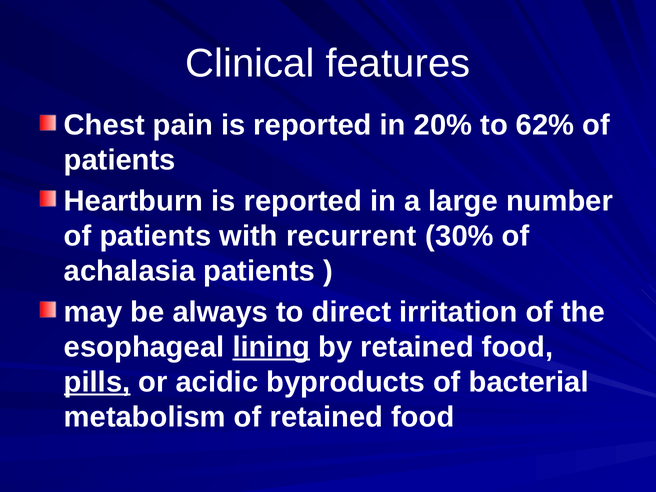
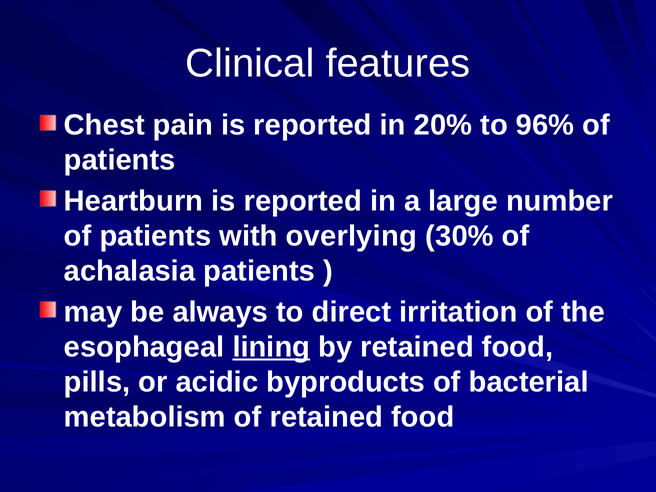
62%: 62% -> 96% (545, 125)
recurrent: recurrent -> overlying (351, 236)
pills underline: present -> none (97, 382)
